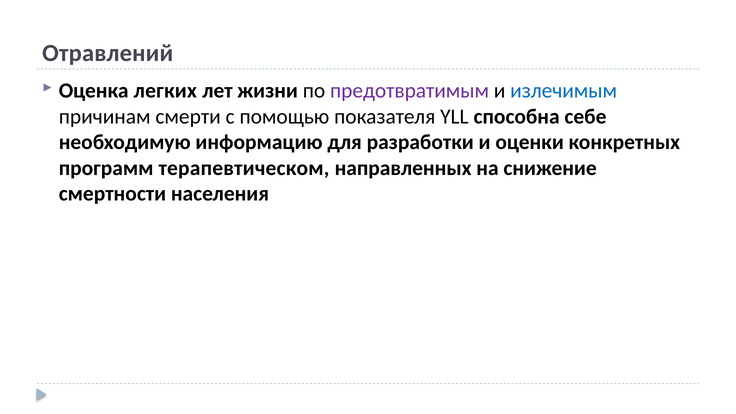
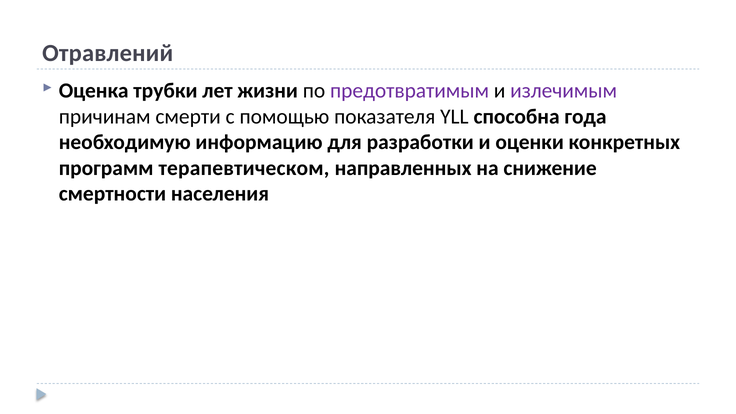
легких: легких -> трубки (165, 91)
излечимым colour: blue -> purple (564, 91)
себе: себе -> года (586, 116)
